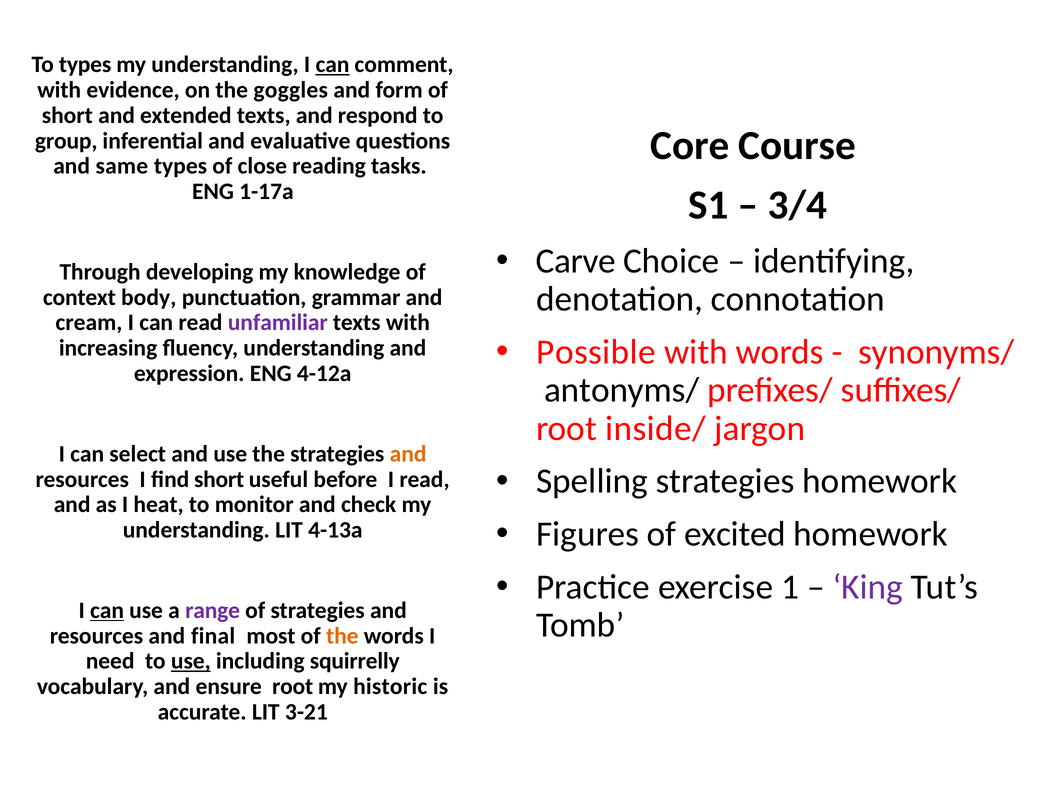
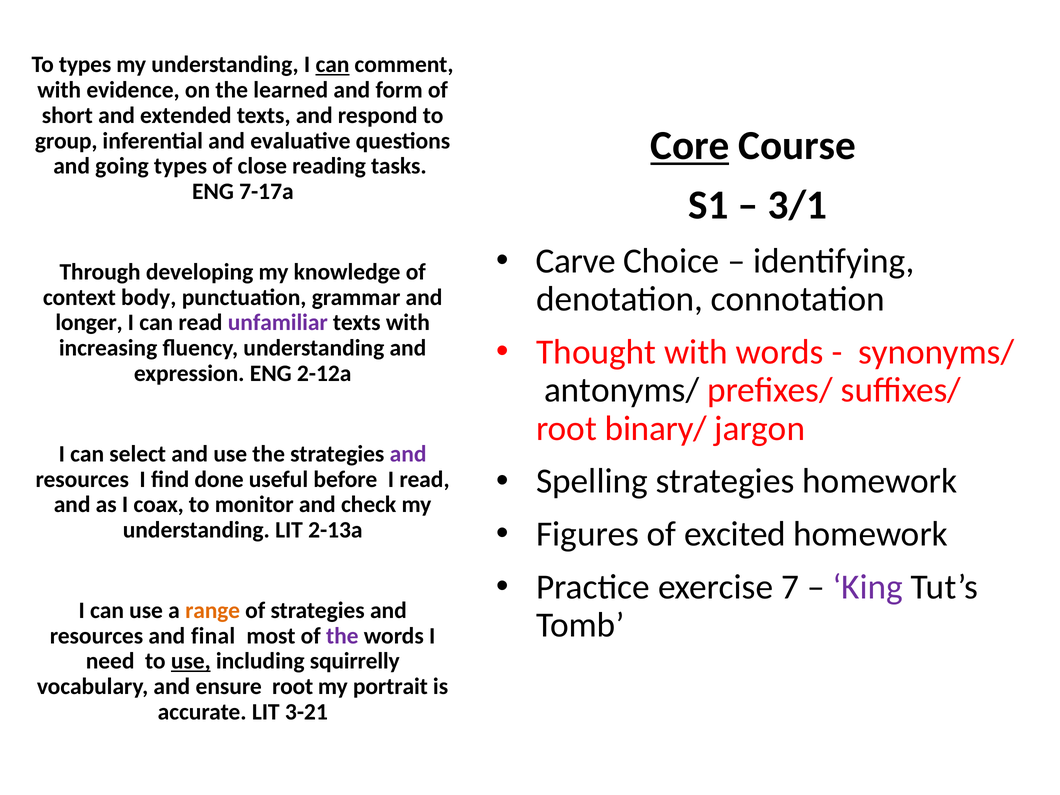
goggles: goggles -> learned (291, 90)
Core underline: none -> present (690, 146)
same: same -> going (122, 166)
1-17a: 1-17a -> 7-17a (266, 192)
3/4: 3/4 -> 3/1 (798, 205)
cream: cream -> longer (89, 323)
Possible: Possible -> Thought (596, 352)
4-12a: 4-12a -> 2-12a (324, 374)
inside/: inside/ -> binary/ (656, 428)
and colour: orange -> purple (408, 454)
find short: short -> done (219, 479)
heat: heat -> coax (159, 505)
4-13a: 4-13a -> 2-13a (335, 530)
1: 1 -> 7 (790, 587)
can underline: present -> none (107, 610)
range colour: purple -> orange (213, 610)
the colour: orange -> purple (342, 636)
historic: historic -> portrait (390, 687)
